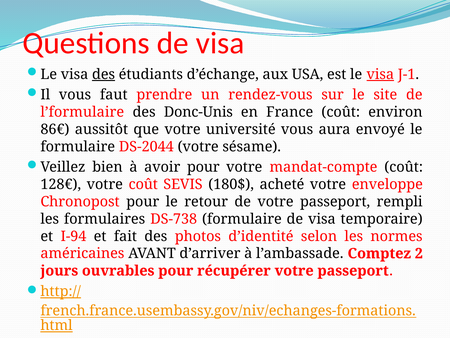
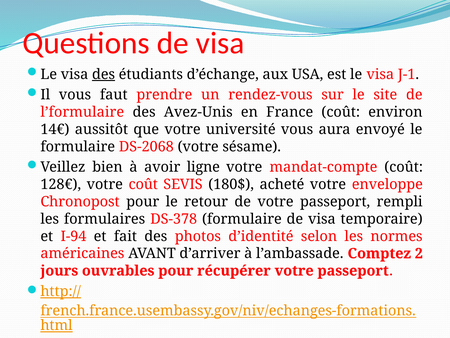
visa underline: present -> none (380, 74)
Donc-Unis: Donc-Unis -> Avez-Unis (198, 112)
86€: 86€ -> 14€ (55, 129)
DS-2044: DS-2044 -> DS-2068 (146, 146)
avoir pour: pour -> ligne (203, 167)
DS-738: DS-738 -> DS-378 (174, 219)
